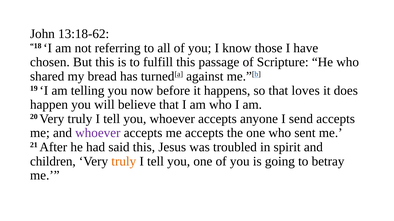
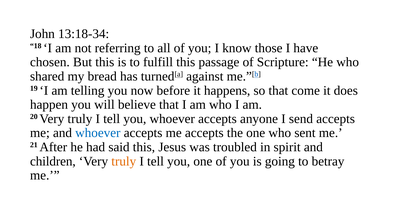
13:18-62: 13:18-62 -> 13:18-34 (84, 34)
loves: loves -> come (306, 91)
whoever colour: purple -> blue (98, 133)
